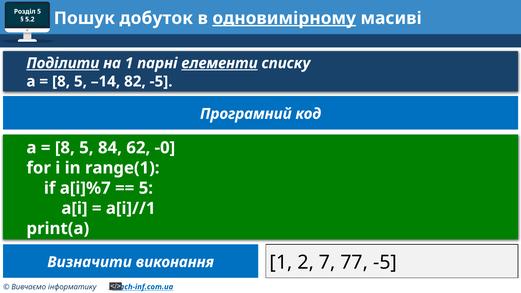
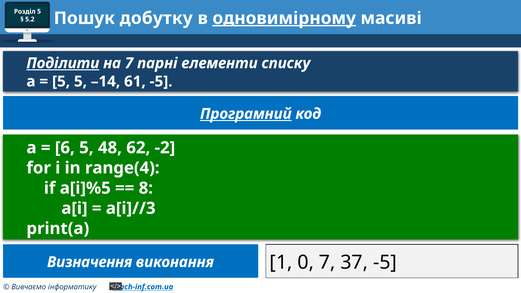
добуток: добуток -> добутку (156, 18)
на 1: 1 -> 7 (129, 63)
елементи underline: present -> none (220, 63)
8: 8 -> 5 (61, 81)
82: 82 -> 61 (135, 81)
Програмний underline: none -> present (246, 114)
8: 8 -> 6 (65, 148)
84: 84 -> 48 (110, 148)
-0: -0 -> -2 (165, 148)
range(1: range(1 -> range(4 (122, 168)
a[i]%7: a[i]%7 -> a[i]%5 (85, 188)
5: 5 -> 8 (146, 188)
a[i]//1: a[i]//1 -> a[i]//3 (131, 208)
2: 2 -> 0 (306, 262)
77: 77 -> 37 (354, 262)
Визначити: Визначити -> Визначення (90, 262)
